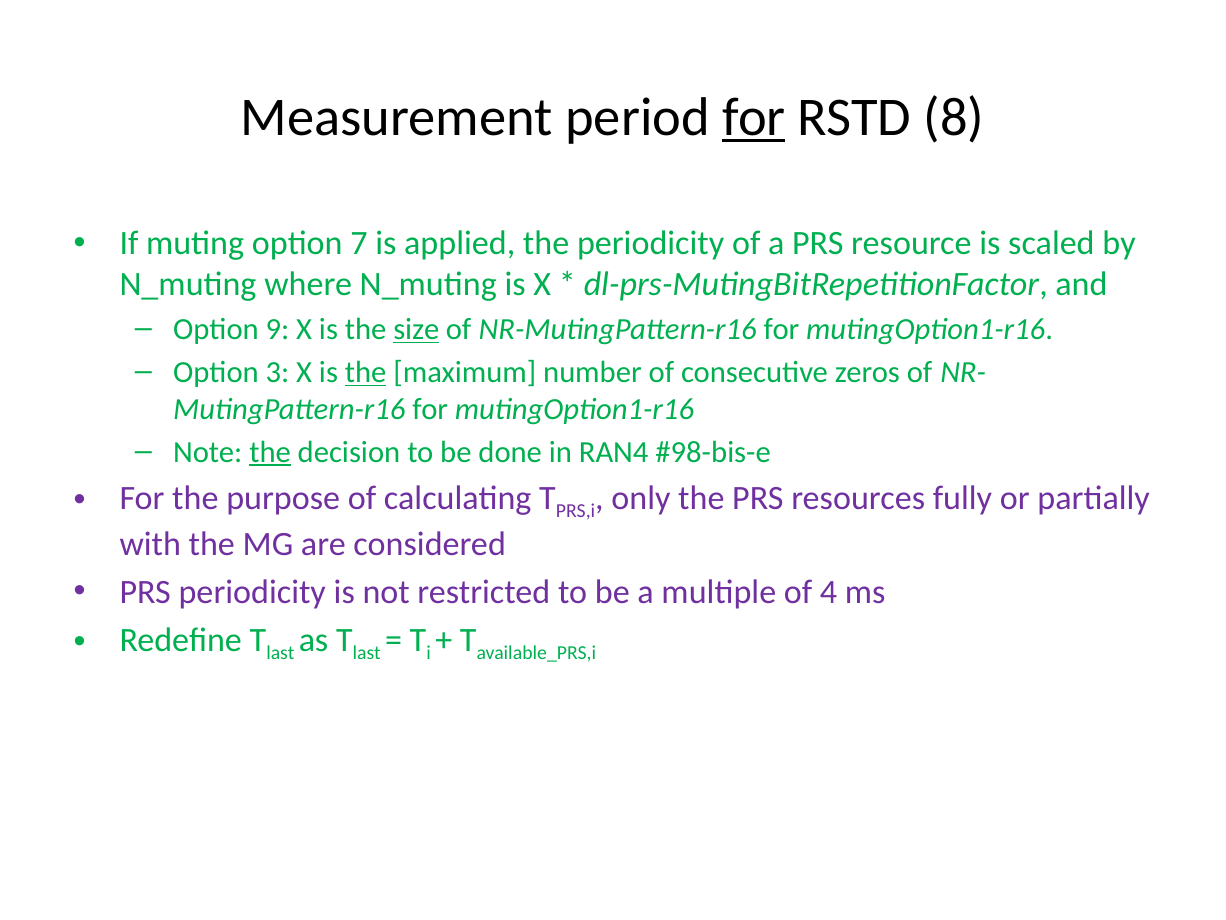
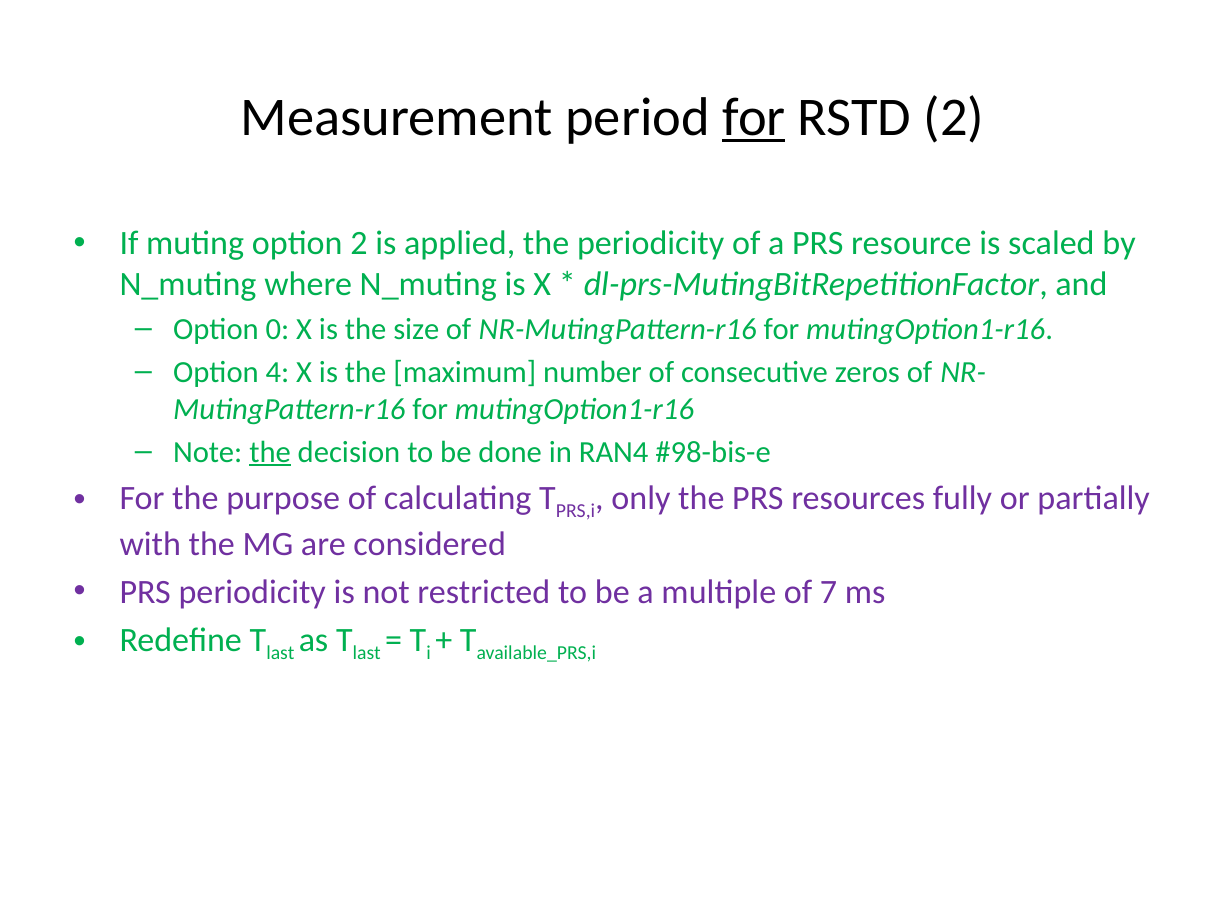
RSTD 8: 8 -> 2 (954, 117)
option 7: 7 -> 2 (359, 244)
9: 9 -> 0 (277, 329)
size underline: present -> none (416, 329)
3: 3 -> 4 (277, 372)
the underline: present -> none (366, 372)
4: 4 -> 7 (829, 592)
